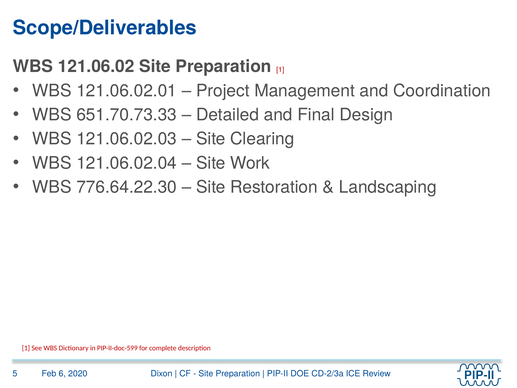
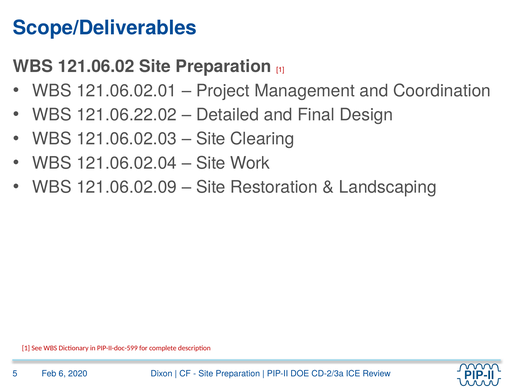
651.70.73.33: 651.70.73.33 -> 121.06.22.02 (127, 115)
776.64.22.30: 776.64.22.30 -> 121.06.02.09 (127, 187)
